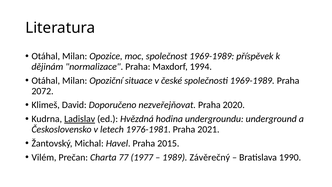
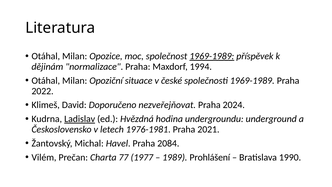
1969-1989 underline: none -> present (212, 56)
2072: 2072 -> 2022 (43, 91)
2020: 2020 -> 2024 (234, 105)
2015: 2015 -> 2084 (168, 143)
Závěrečný: Závěrečný -> Prohlášení (210, 157)
